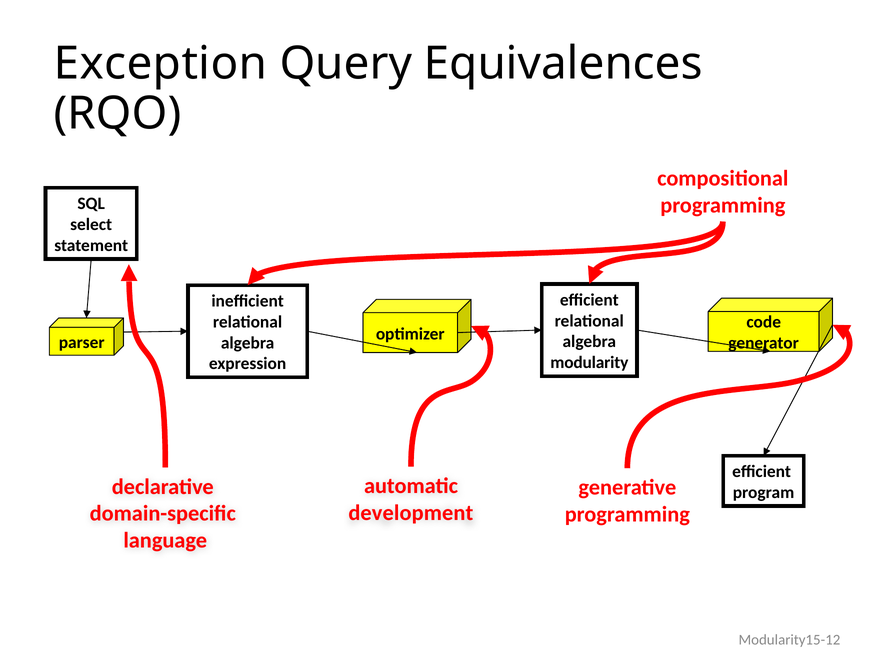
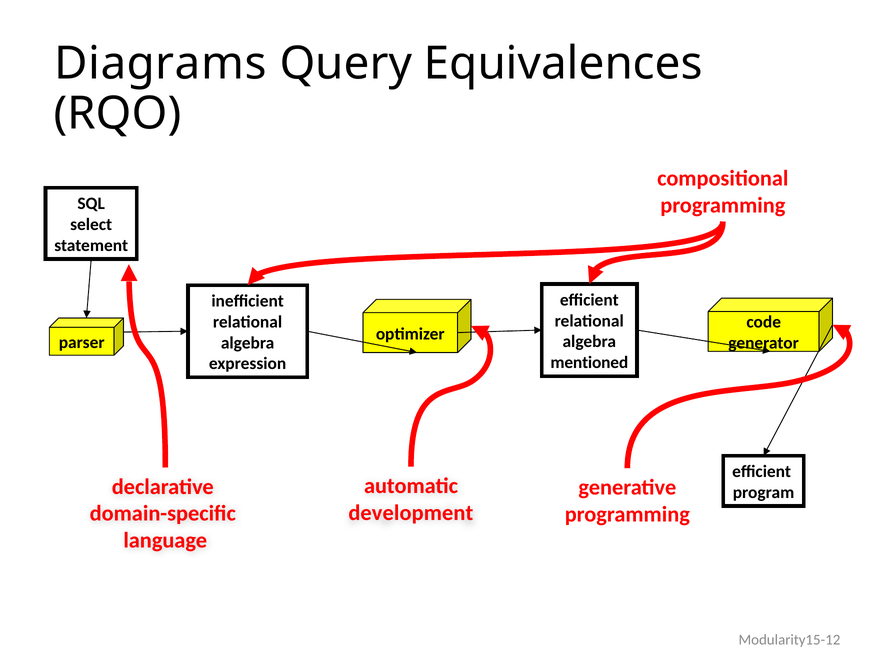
Exception: Exception -> Diagrams (160, 64)
modularity: modularity -> mentioned (589, 363)
